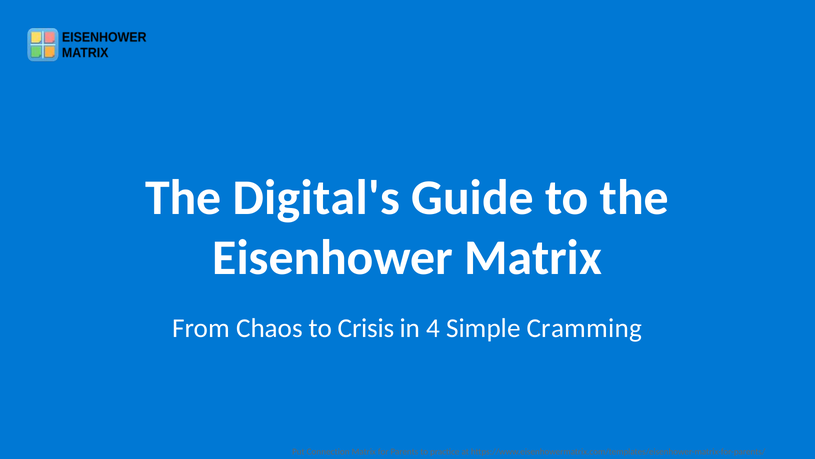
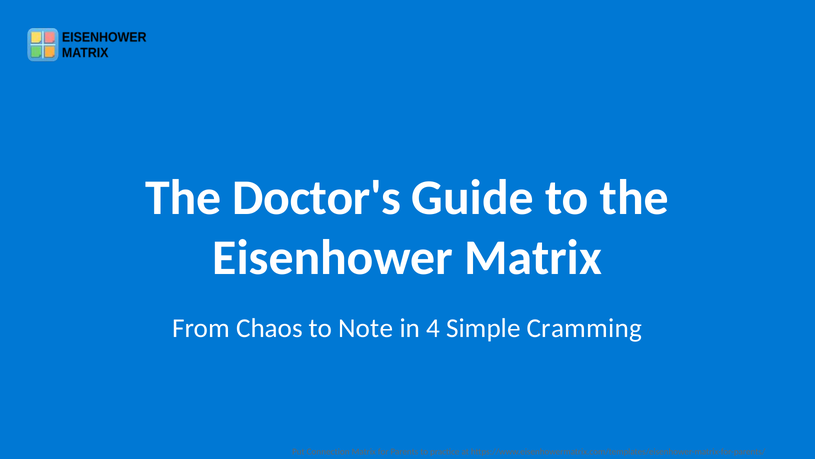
Digital's: Digital's -> Doctor's (317, 198)
Crisis: Crisis -> Note (366, 328)
